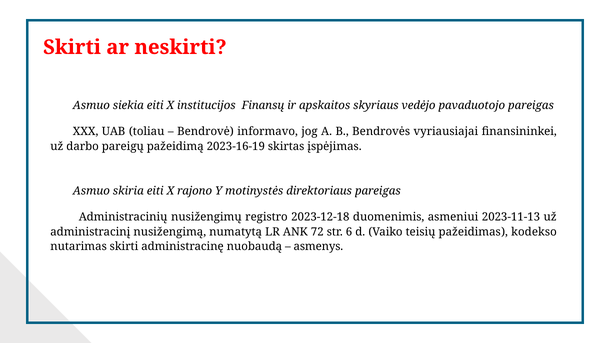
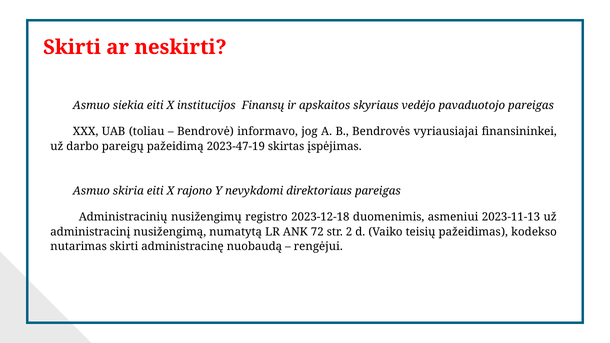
2023-16-19: 2023-16-19 -> 2023-47-19 (236, 146)
motinystės: motinystės -> nevykdomi (254, 191)
6: 6 -> 2 (349, 232)
asmenys: asmenys -> rengėjui (318, 247)
